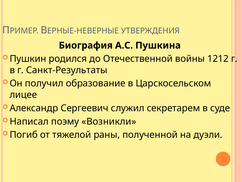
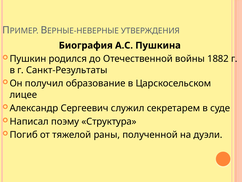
1212: 1212 -> 1882 (218, 59)
Возникли: Возникли -> Структура (109, 121)
